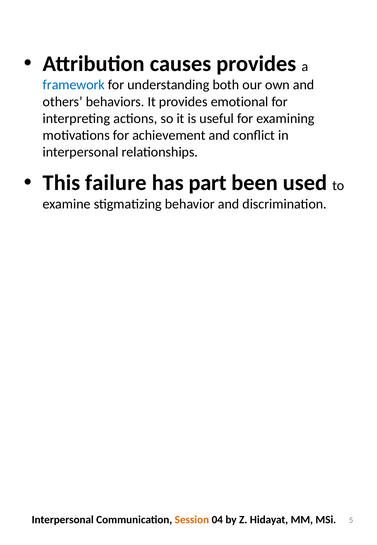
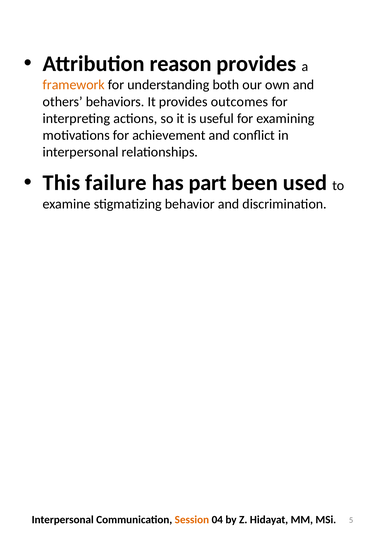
causes: causes -> reason (181, 64)
framework colour: blue -> orange (74, 85)
emotional: emotional -> outcomes (240, 102)
